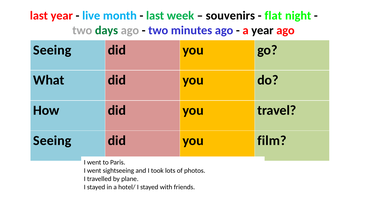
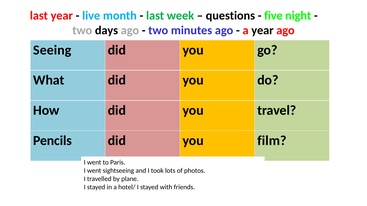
souvenirs: souvenirs -> questions (230, 16)
flat: flat -> five (273, 16)
days colour: green -> black (106, 30)
Seeing: Seeing -> Pencils (52, 141)
